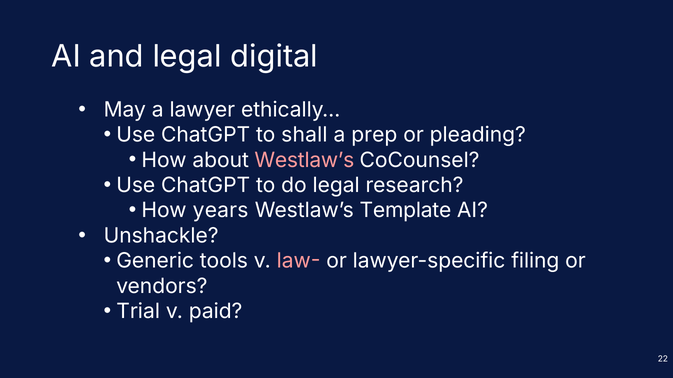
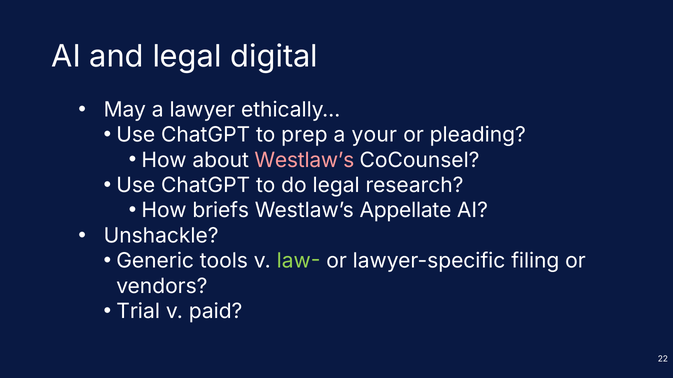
shall: shall -> prep (304, 135)
prep: prep -> your (374, 135)
years: years -> briefs (221, 211)
Template: Template -> Appellate (405, 211)
law- colour: pink -> light green (299, 261)
